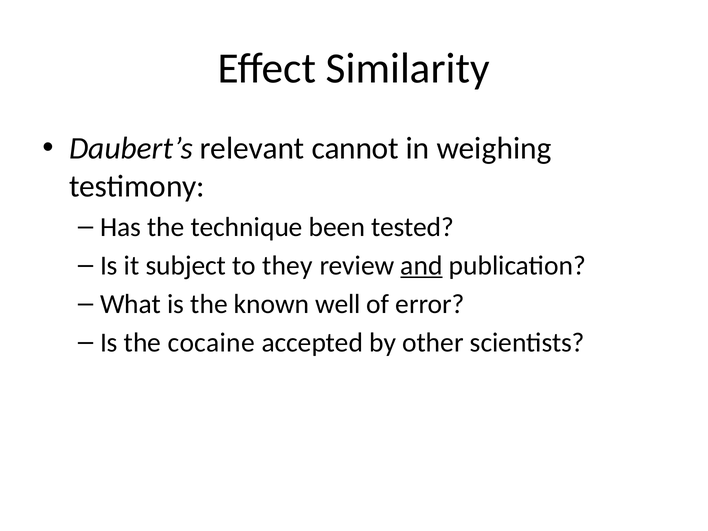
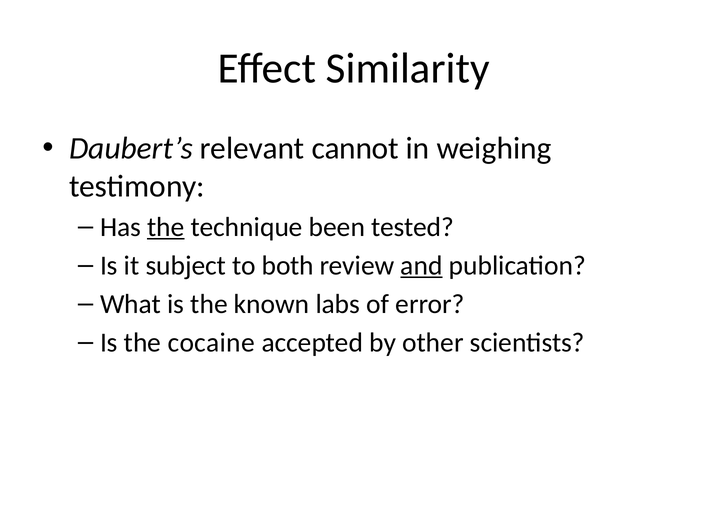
the underline: none -> present (166, 227)
they: they -> both (288, 266)
well: well -> labs (338, 304)
